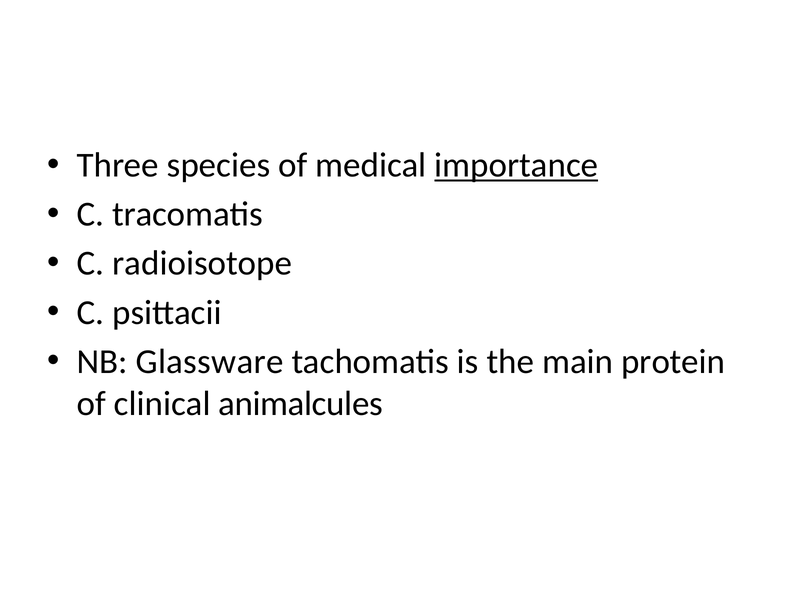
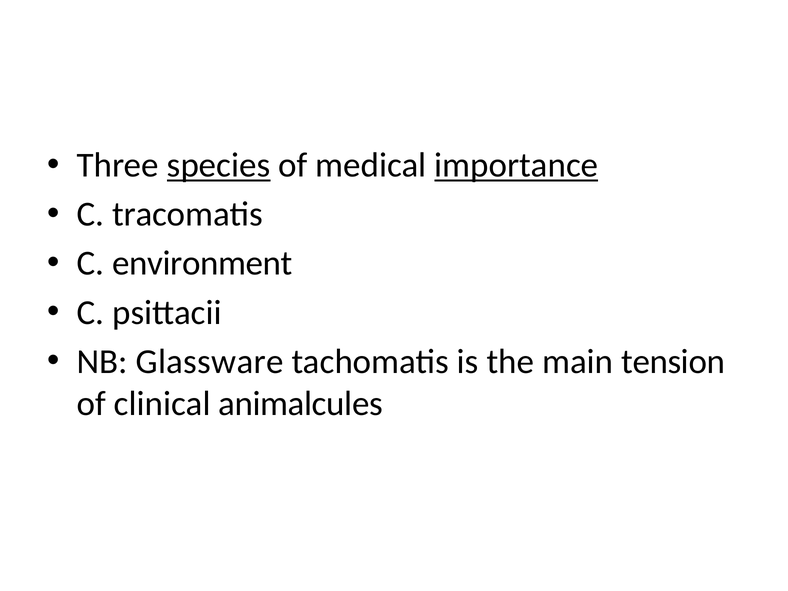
species underline: none -> present (219, 165)
radioisotope: radioisotope -> environment (202, 263)
protein: protein -> tension (673, 362)
